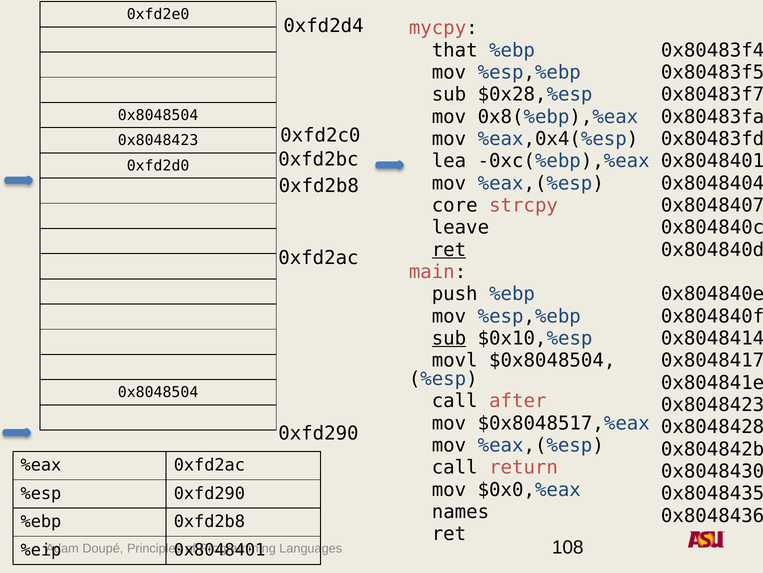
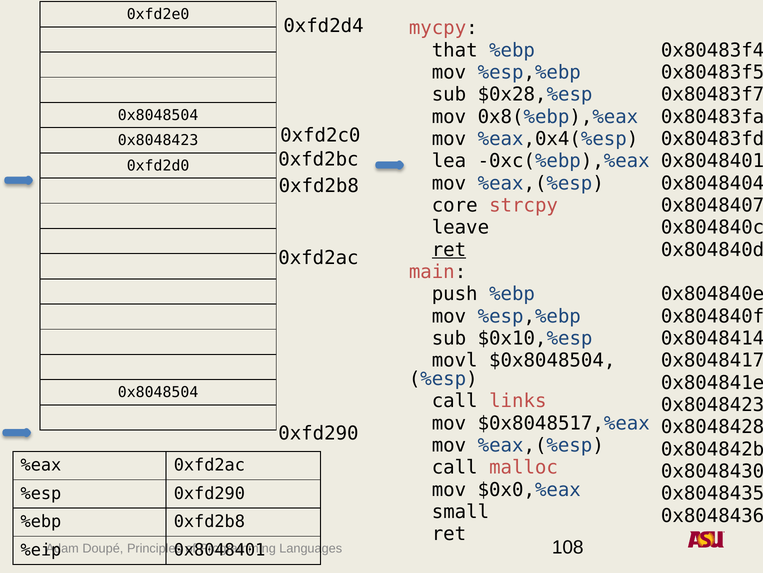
sub underline: present -> none (449, 338)
after: after -> links (518, 401)
return: return -> malloc (524, 467)
names: names -> small (460, 511)
